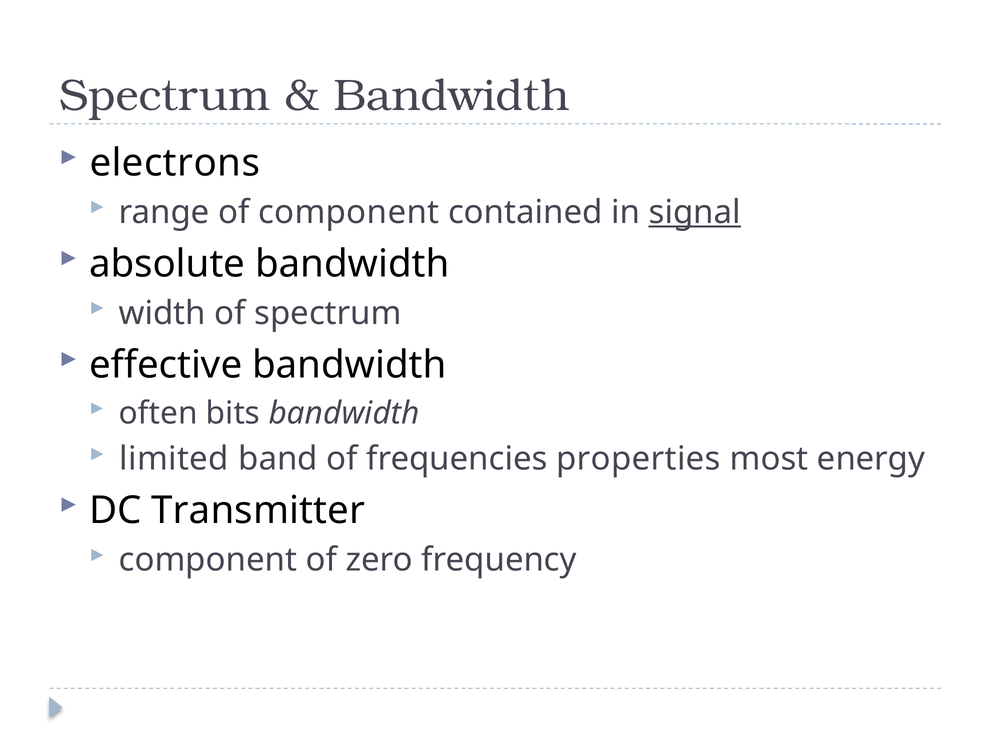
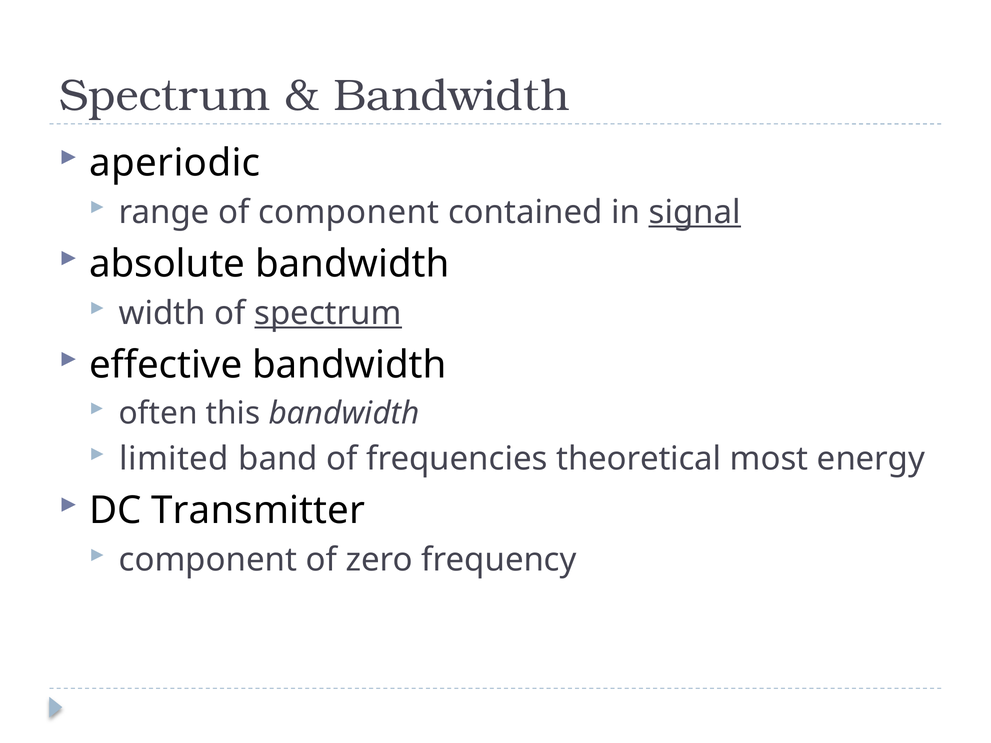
electrons: electrons -> aperiodic (175, 163)
spectrum underline: none -> present (328, 313)
bits: bits -> this (233, 413)
properties: properties -> theoretical (639, 459)
